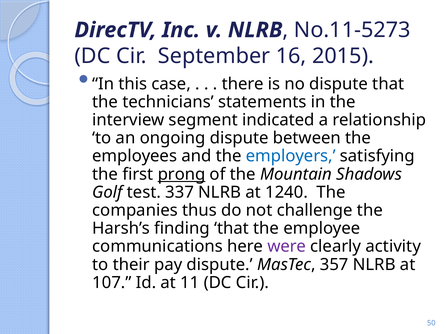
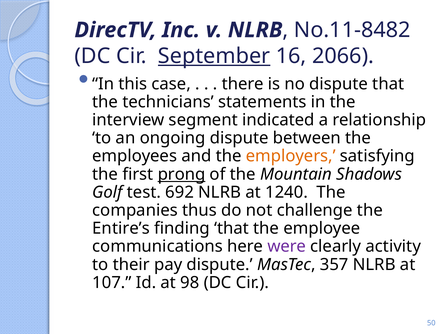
No.11-5273: No.11-5273 -> No.11-8482 (352, 30)
September underline: none -> present (214, 56)
2015: 2015 -> 2066 (343, 56)
employers colour: blue -> orange (291, 156)
337: 337 -> 692 (180, 193)
Harsh’s: Harsh’s -> Entire’s (121, 229)
11: 11 -> 98 (190, 283)
